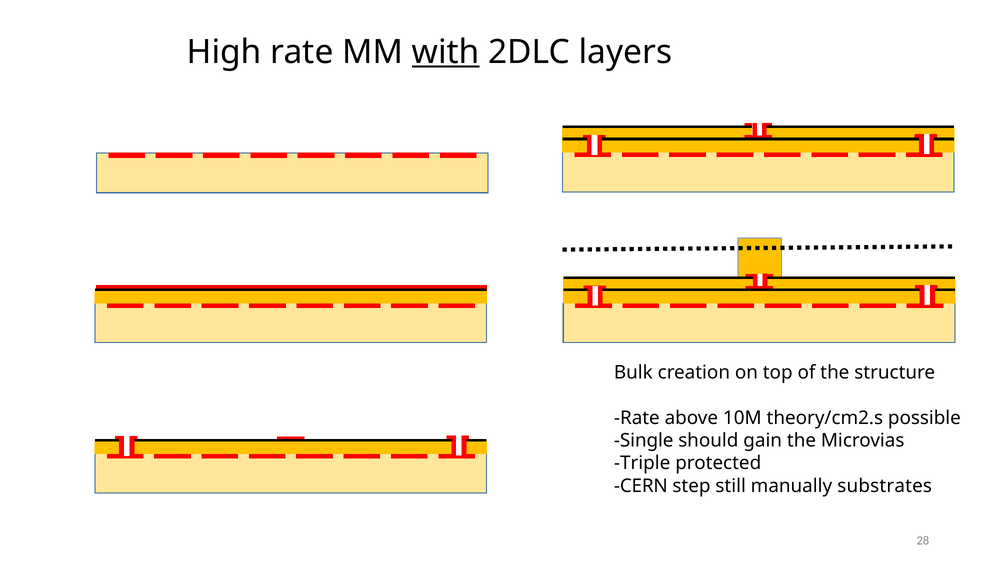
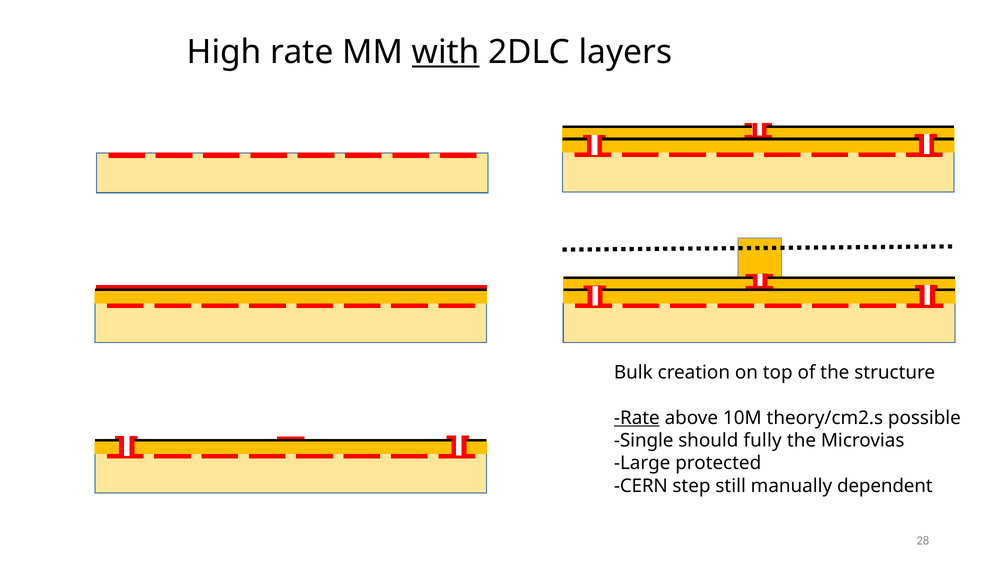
Rate underline: none -> present (637, 418)
gain: gain -> fully (763, 440)
Triple: Triple -> Large (642, 463)
substrates: substrates -> dependent (885, 486)
